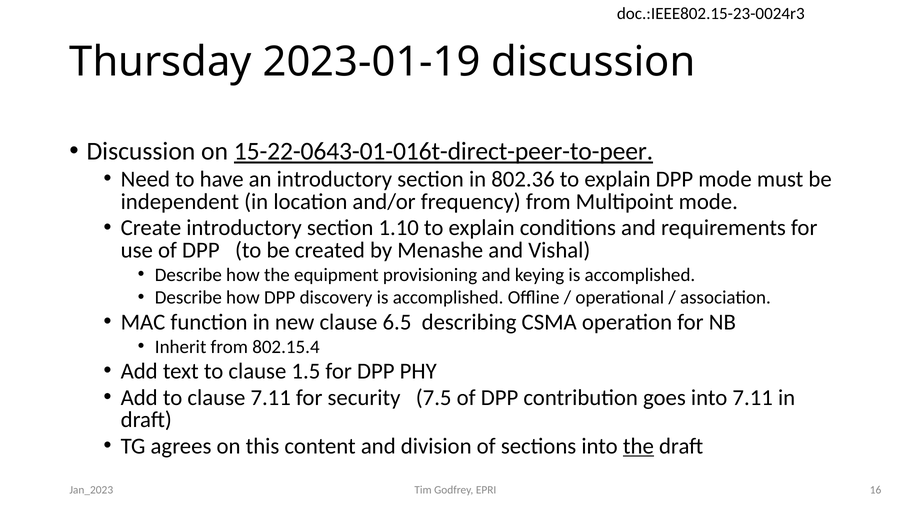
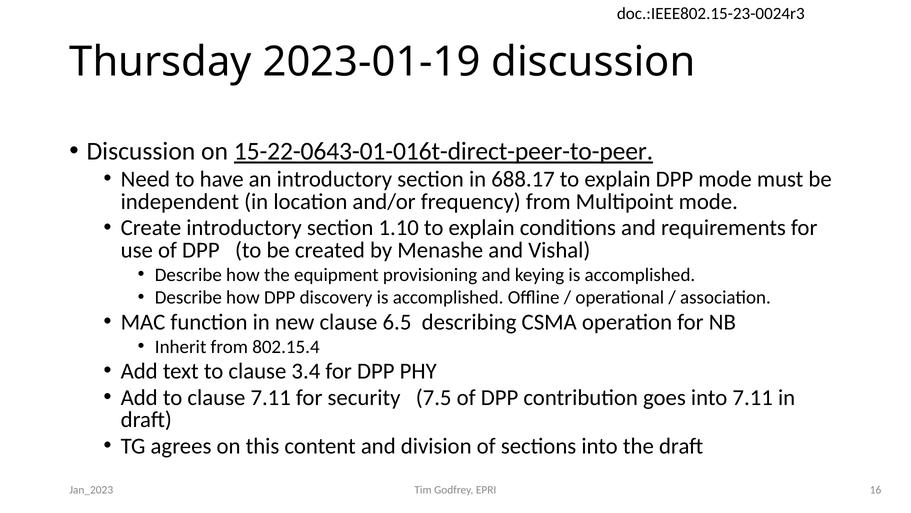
802.36: 802.36 -> 688.17 (523, 179)
1.5: 1.5 -> 3.4 (306, 371)
the underline: present -> none (638, 446)
